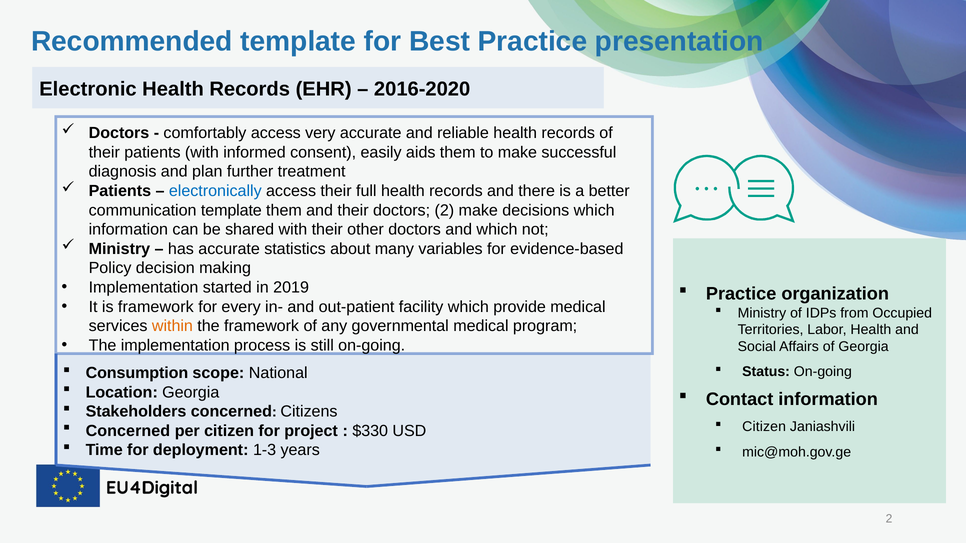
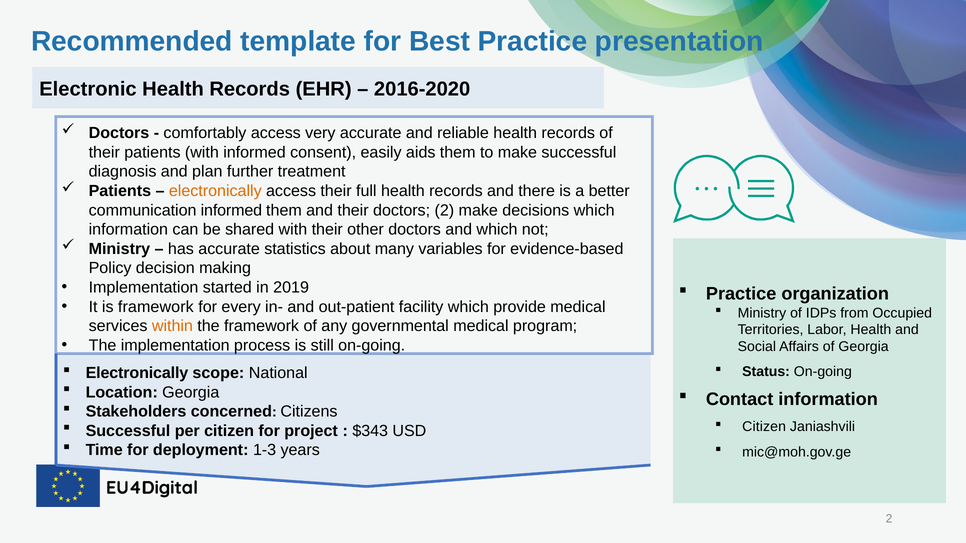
electronically colour: blue -> orange (215, 191)
communication template: template -> informed (231, 210)
Consumption: Consumption -> Electronically (137, 373)
Concerned: Concerned -> Successful (128, 431)
$330: $330 -> $343 (370, 431)
